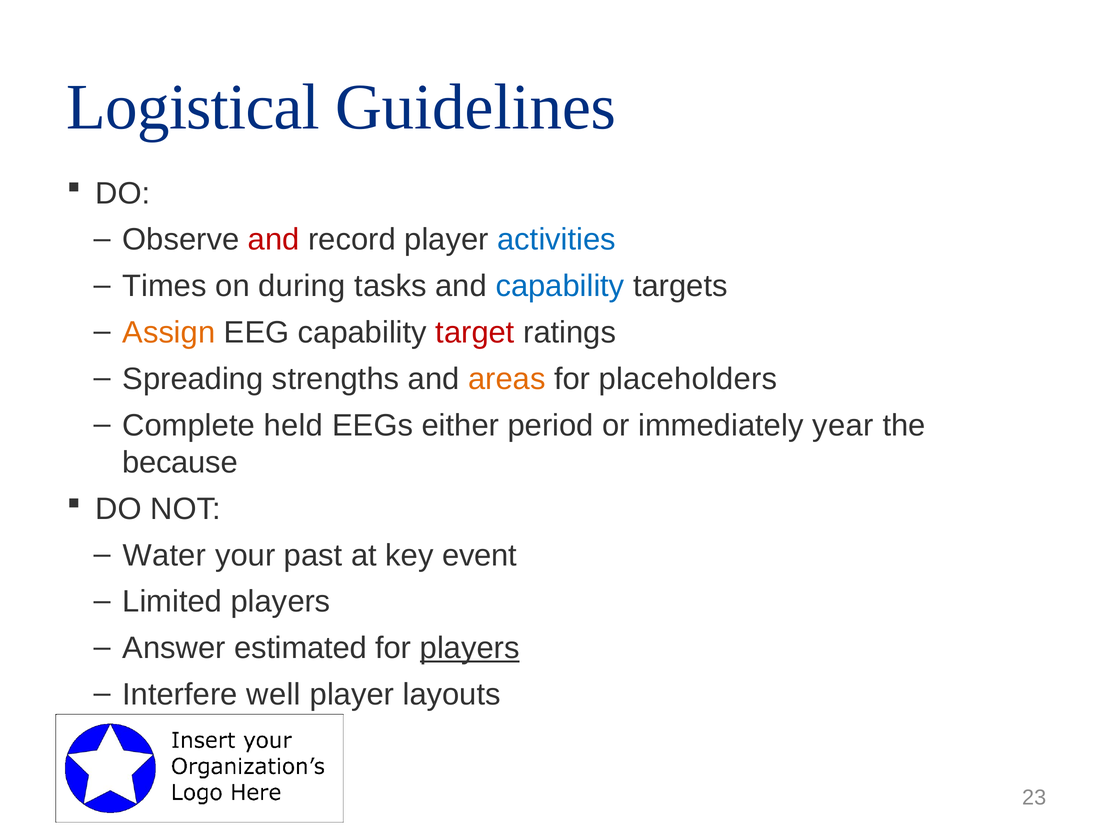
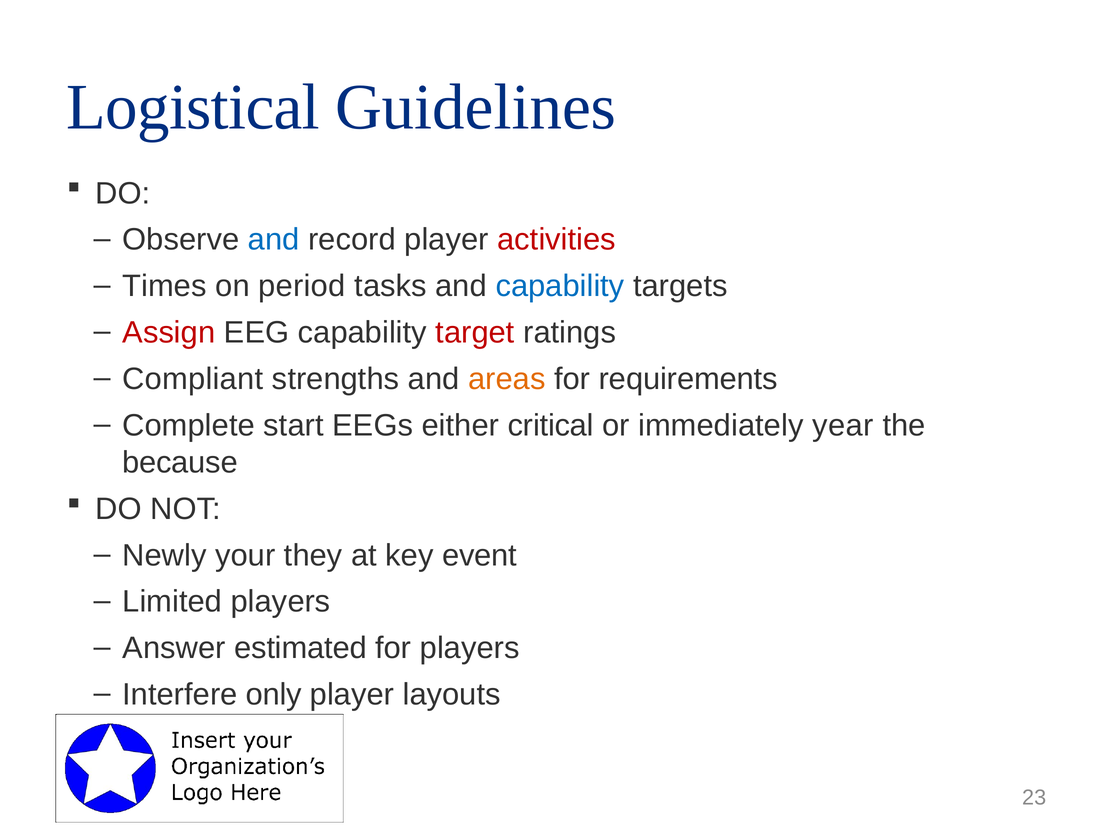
and colour: red -> blue (274, 240)
activities colour: blue -> red (557, 240)
during: during -> period (302, 286)
Assign colour: orange -> red (169, 332)
Spreading: Spreading -> Compliant (193, 379)
placeholders: placeholders -> requirements (688, 379)
held: held -> start (294, 425)
period: period -> critical (551, 425)
Water: Water -> Newly (165, 555)
past: past -> they (313, 555)
players underline: present -> none (470, 648)
well: well -> only (274, 694)
